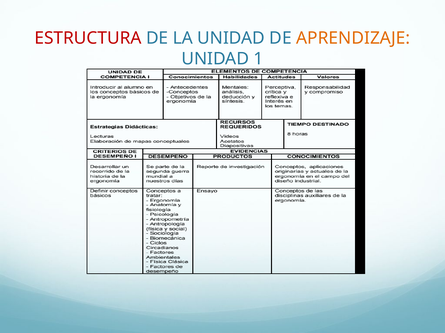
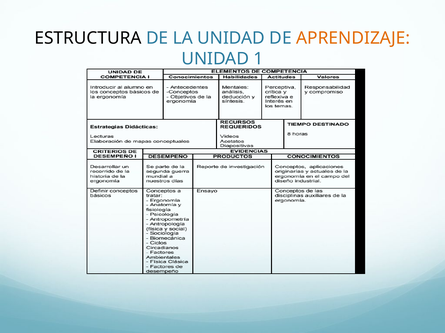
ESTRUCTURA colour: red -> black (88, 38)
